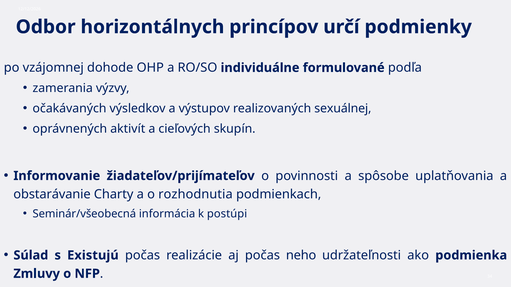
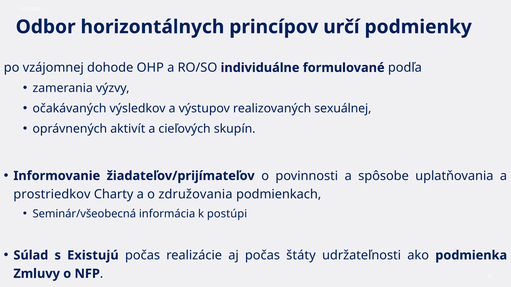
obstarávanie: obstarávanie -> prostriedkov (52, 194)
rozhodnutia: rozhodnutia -> združovania (195, 194)
neho: neho -> štáty (301, 256)
